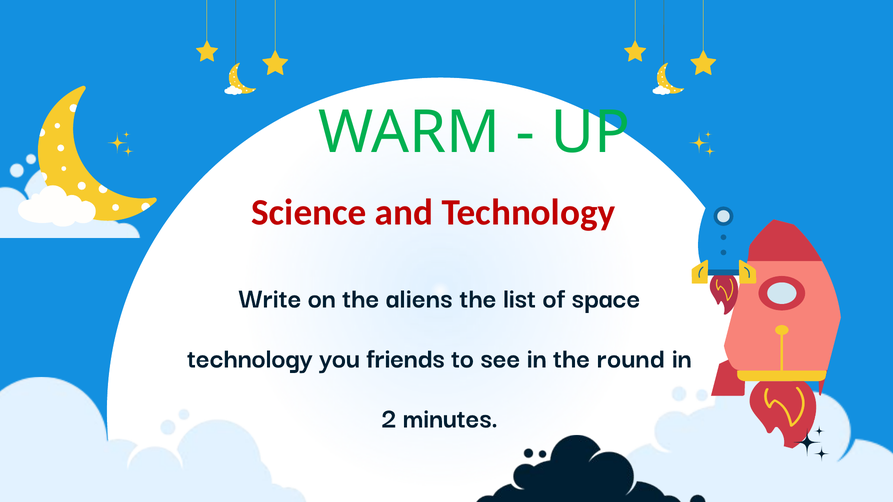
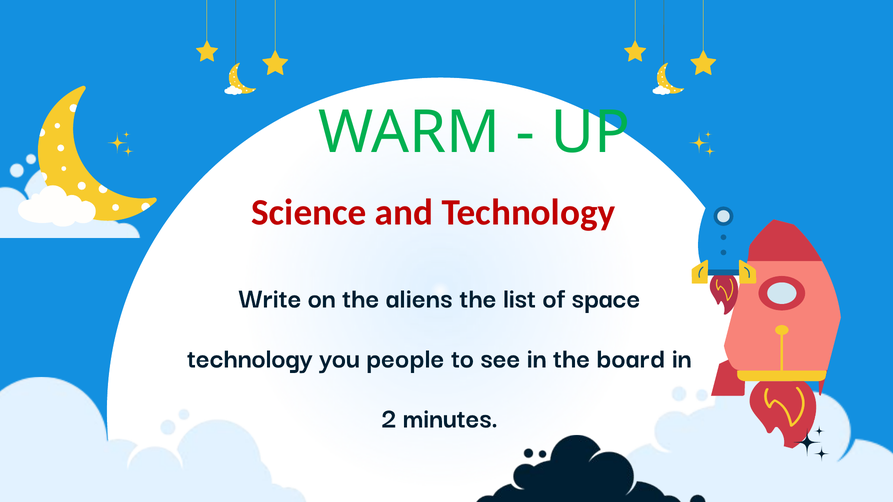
friends: friends -> people (405, 358)
round: round -> board (631, 358)
